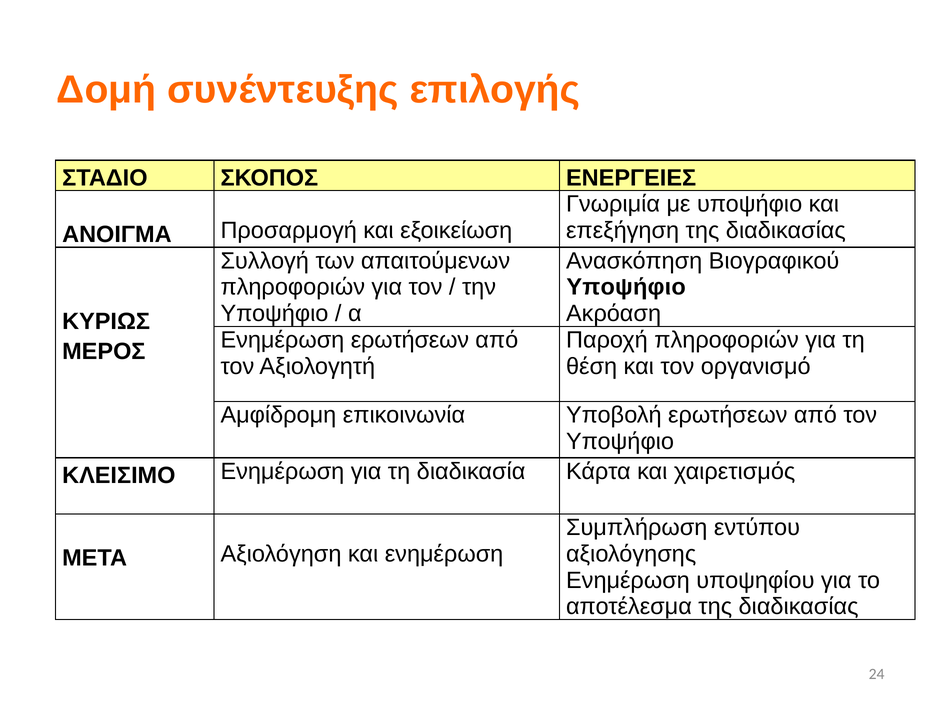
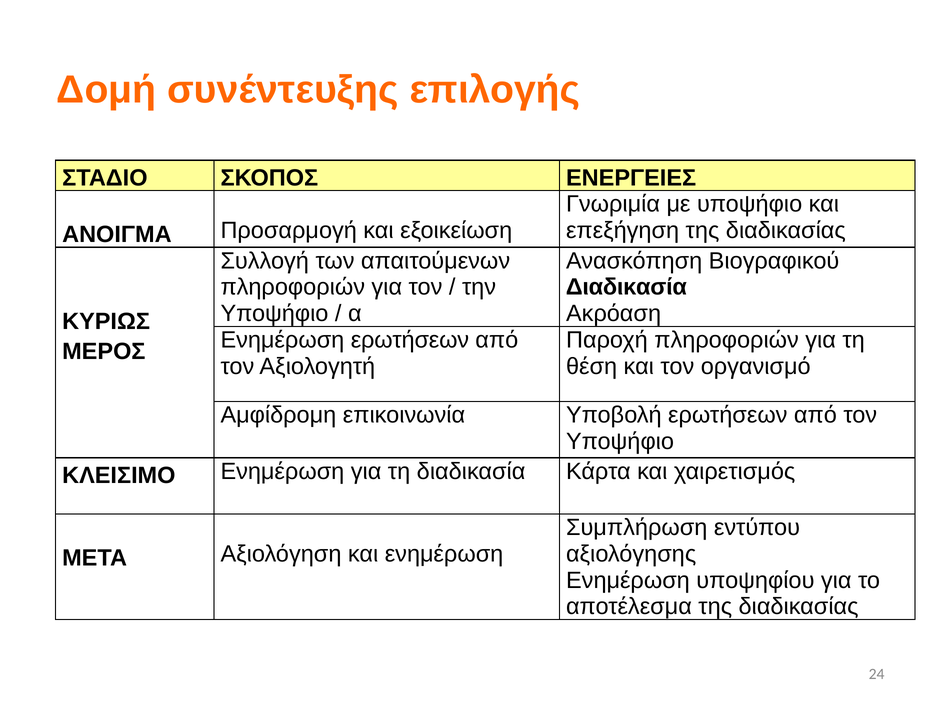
Υποψήφιο: Υποψήφιο -> Διαδικασία (626, 287)
